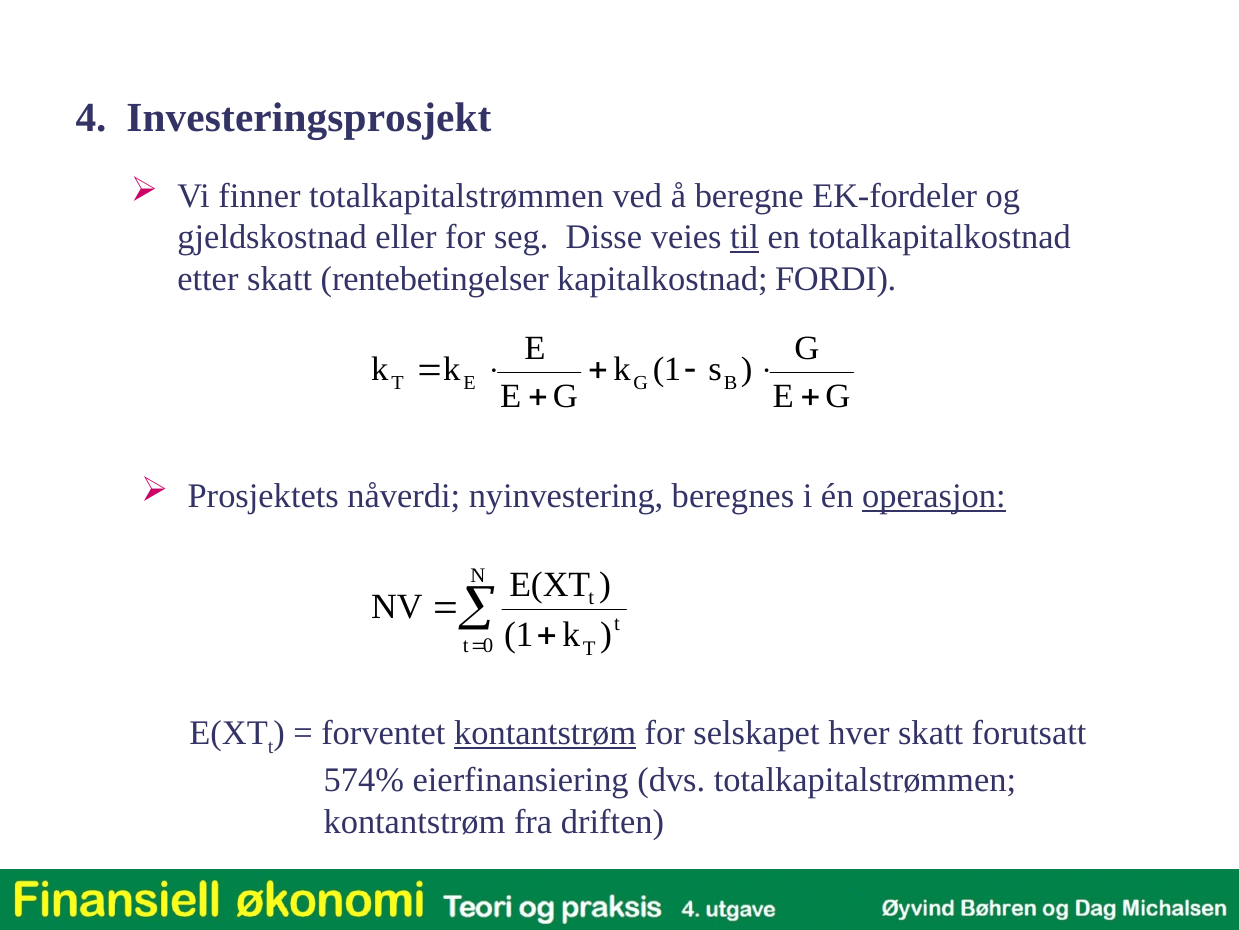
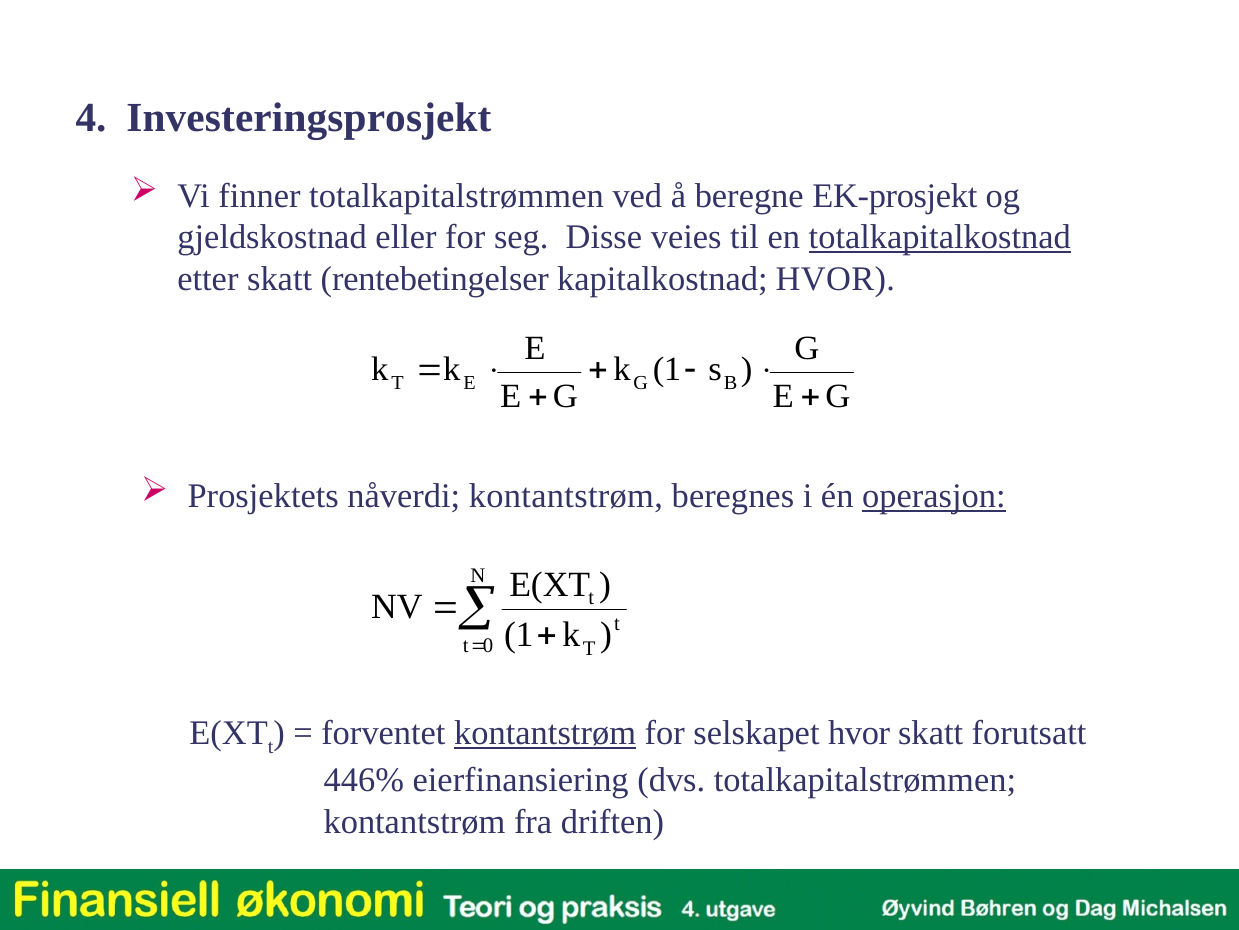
EK-fordeler: EK-fordeler -> EK-prosjekt (895, 196)
til underline: present -> none (745, 237)
totalkapitalkostnad underline: none -> present (940, 237)
kapitalkostnad FORDI: FORDI -> HVOR (835, 279)
nåverdi nyinvestering: nyinvestering -> kontantstrøm (566, 495)
selskapet hver: hver -> hvor (859, 733)
574%: 574% -> 446% (364, 780)
